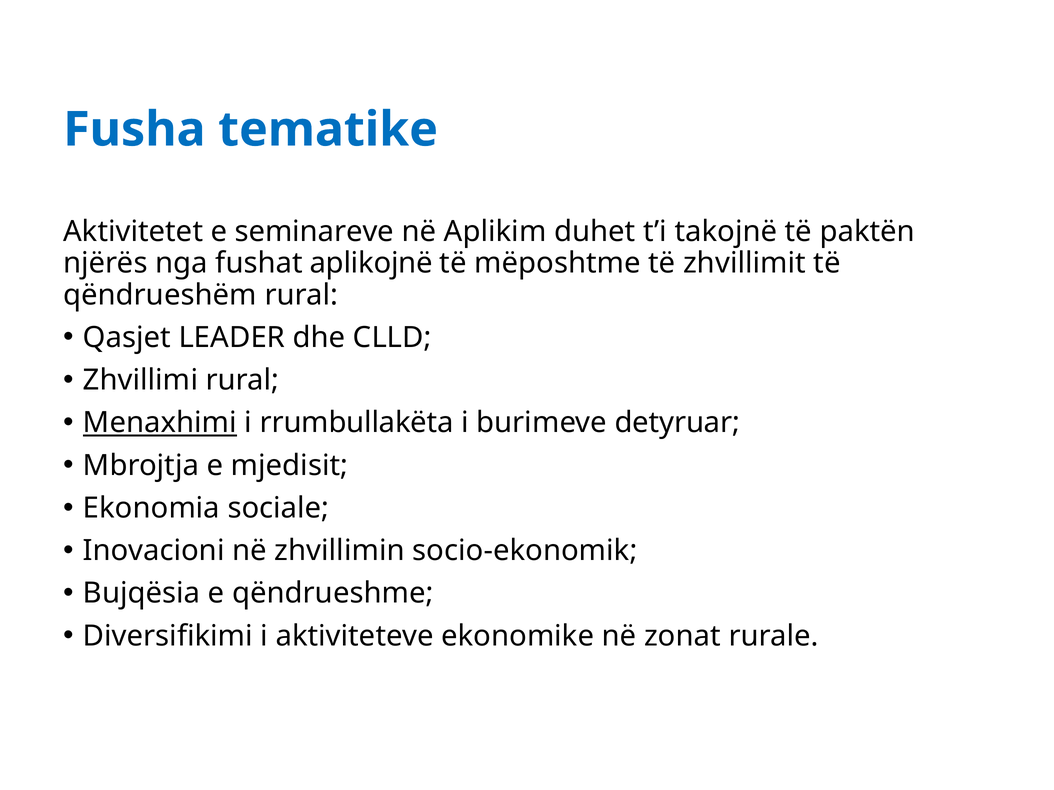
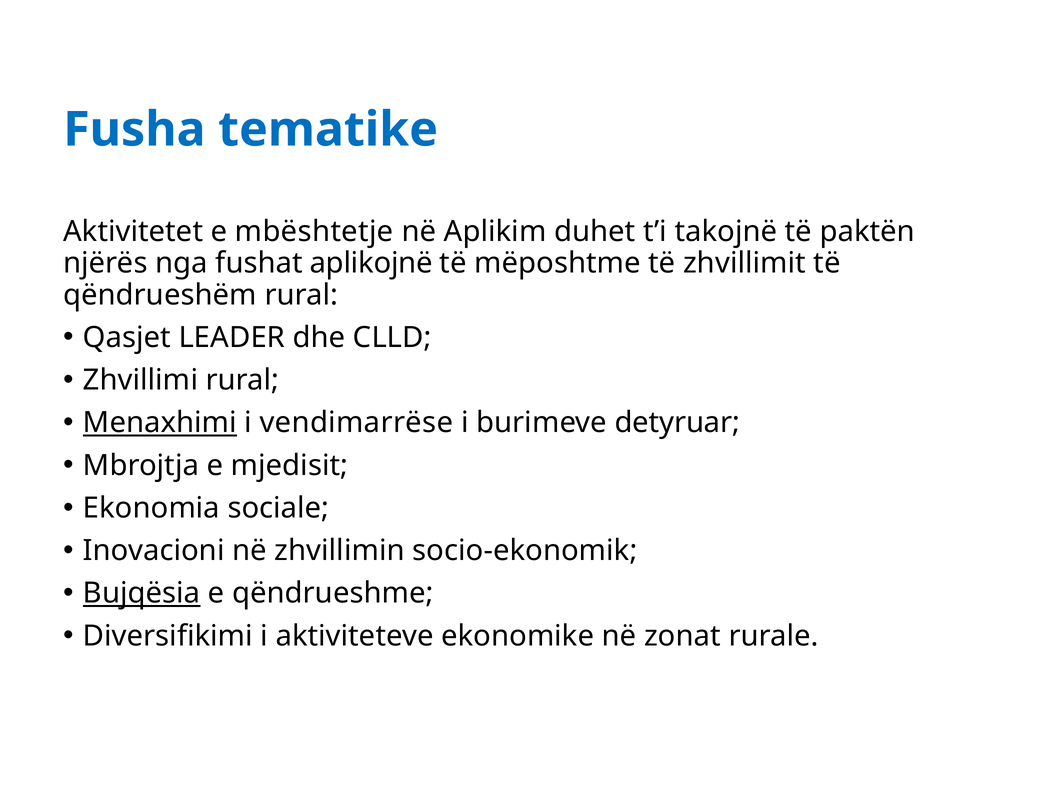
seminareve: seminareve -> mbështetje (314, 232)
rrumbullakëta: rrumbullakëta -> vendimarrëse (356, 423)
Bujqësia underline: none -> present (142, 594)
